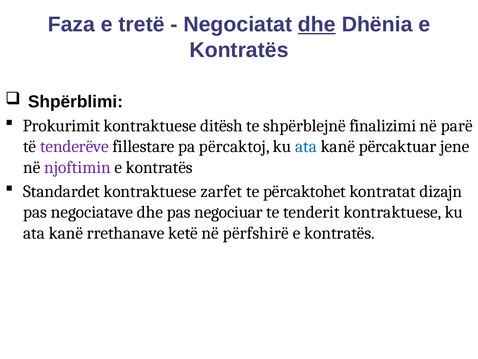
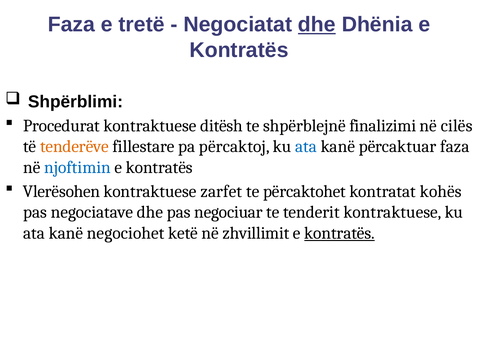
Prokurimit: Prokurimit -> Procedurat (62, 126)
parë: parë -> cilës (457, 126)
tenderëve colour: purple -> orange (74, 146)
përcaktuar jene: jene -> faza (455, 146)
njoftimin colour: purple -> blue (78, 167)
Standardet: Standardet -> Vlerësohen (62, 191)
dizajn: dizajn -> kohës (441, 191)
rrethanave: rrethanave -> negociohet (126, 233)
përfshirë: përfshirë -> zhvillimit (256, 233)
kontratës underline: none -> present (340, 233)
